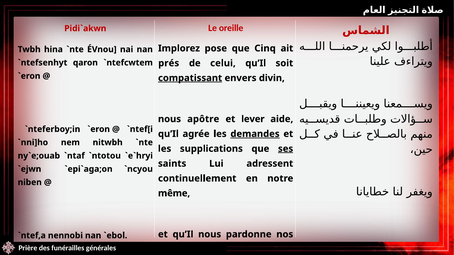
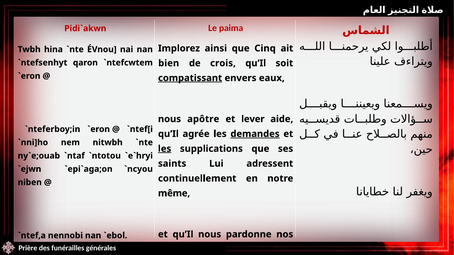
oreille: oreille -> paima (231, 28)
pose: pose -> ainsi (216, 48)
prés: prés -> bien (169, 63)
celui: celui -> crois (223, 63)
divin: divin -> eaux (272, 78)
les underline: none -> present (165, 149)
ses underline: present -> none (286, 149)
